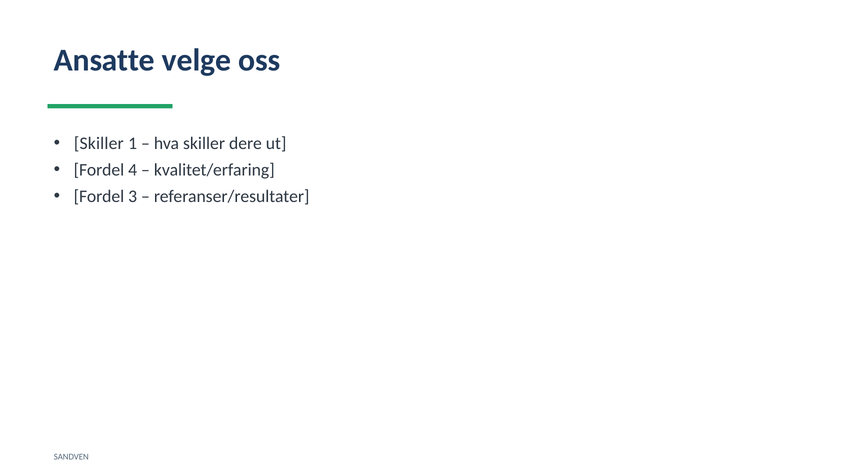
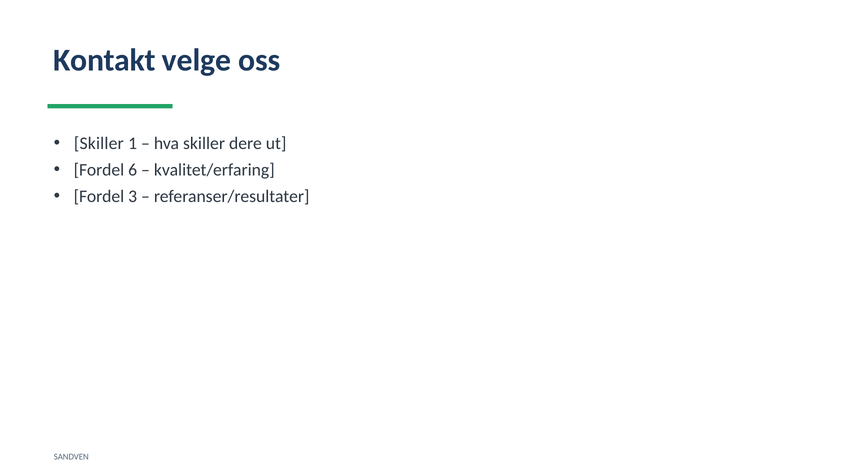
Ansatte: Ansatte -> Kontakt (104, 60)
4: 4 -> 6 (133, 170)
